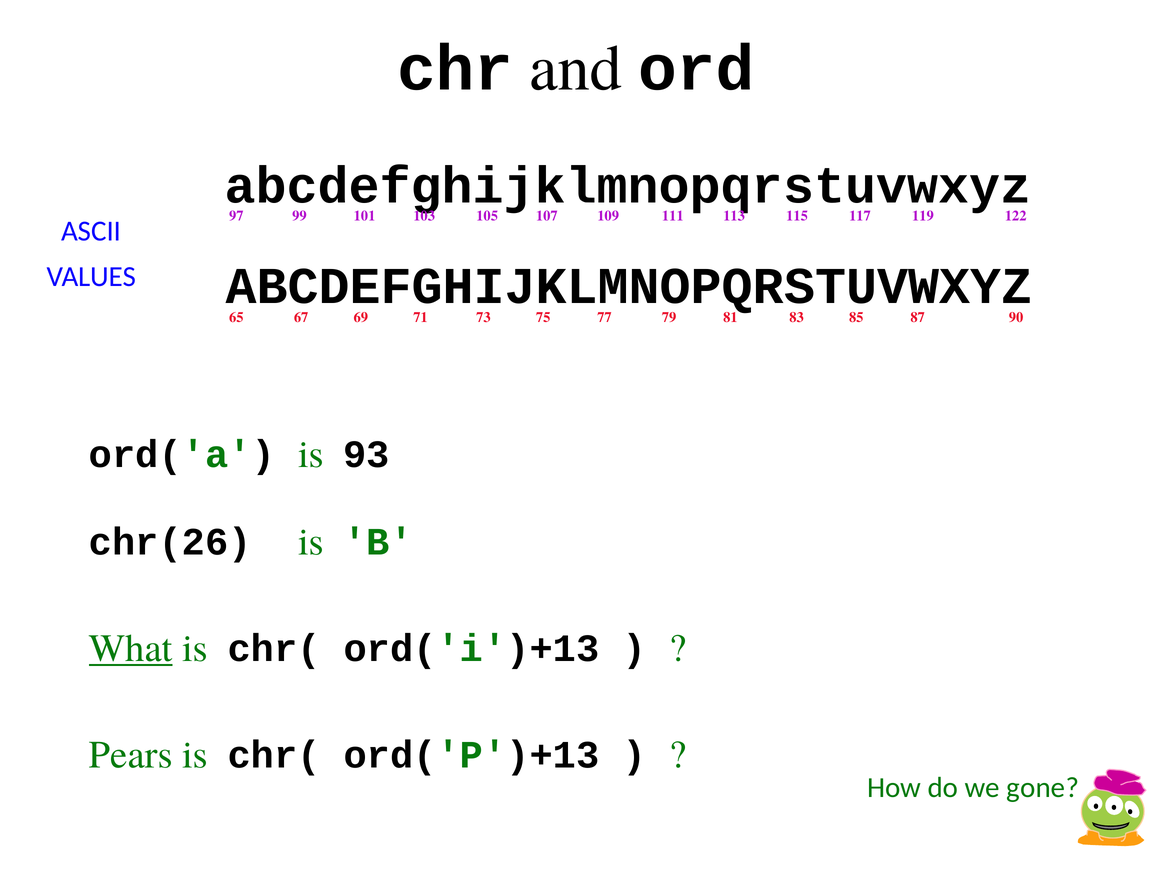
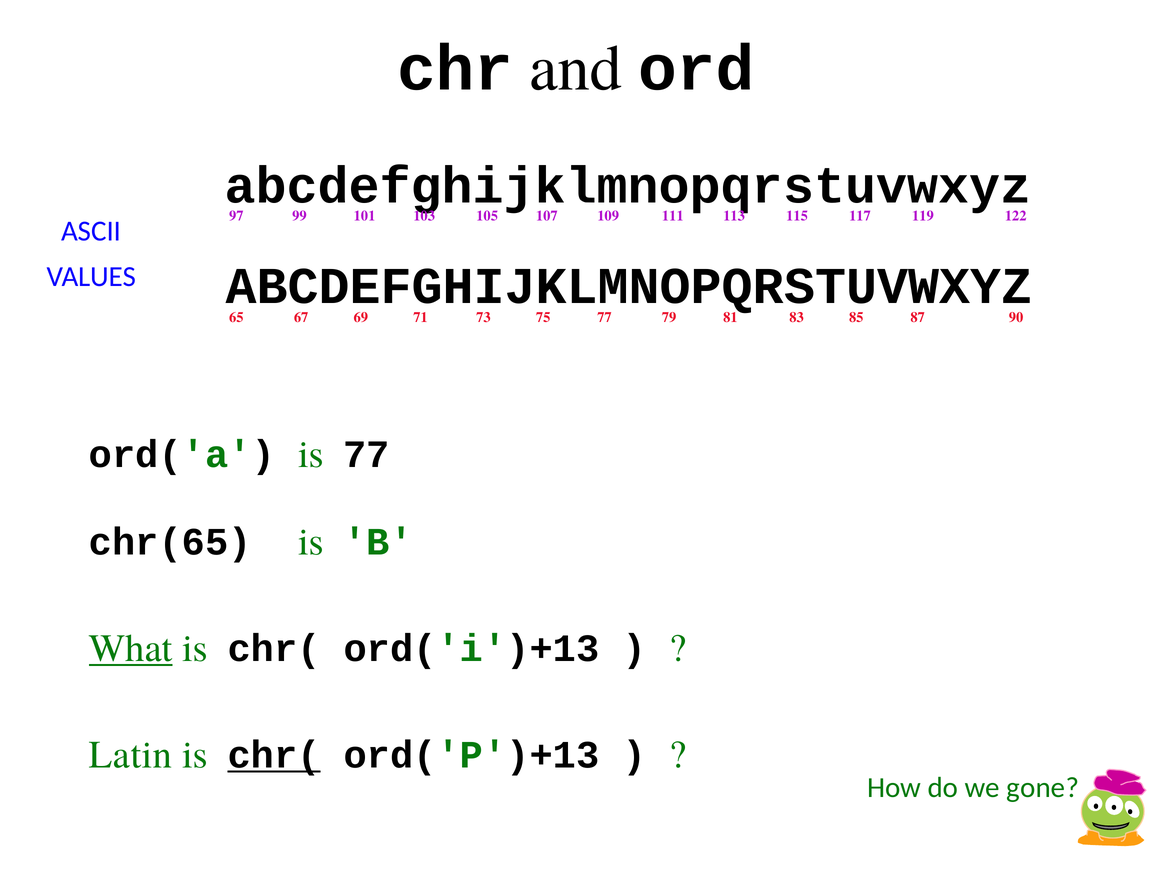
is 93: 93 -> 77 (366, 454)
chr(26: chr(26 -> chr(65 (170, 541)
Pears: Pears -> Latin (131, 754)
chr( underline: none -> present (274, 754)
